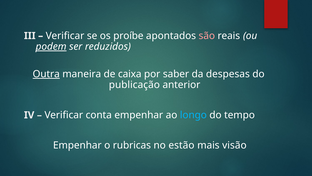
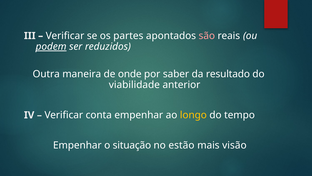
proíbe: proíbe -> partes (128, 36)
Outra underline: present -> none (46, 74)
caixa: caixa -> onde (130, 74)
despesas: despesas -> resultado (228, 74)
publicação: publicação -> viabilidade (134, 85)
longo colour: light blue -> yellow (193, 115)
rubricas: rubricas -> situação (132, 145)
